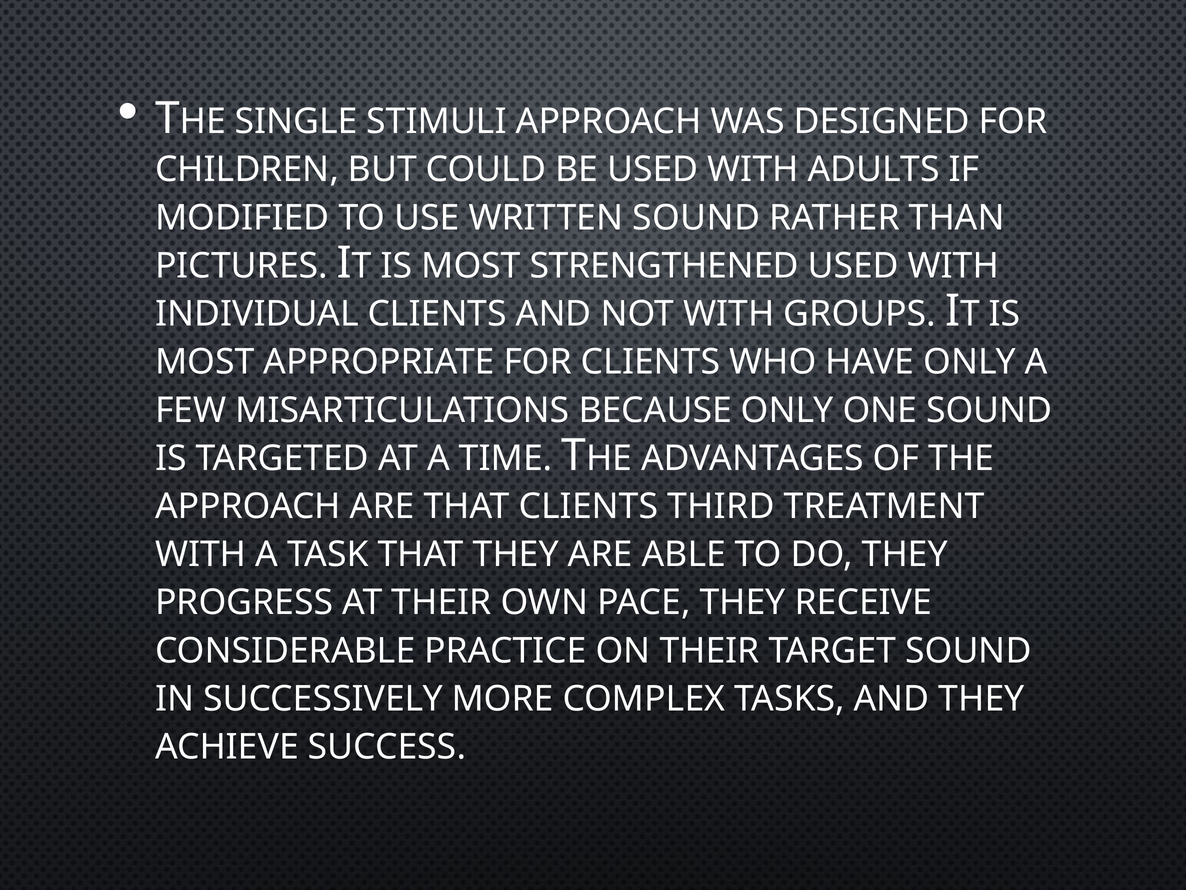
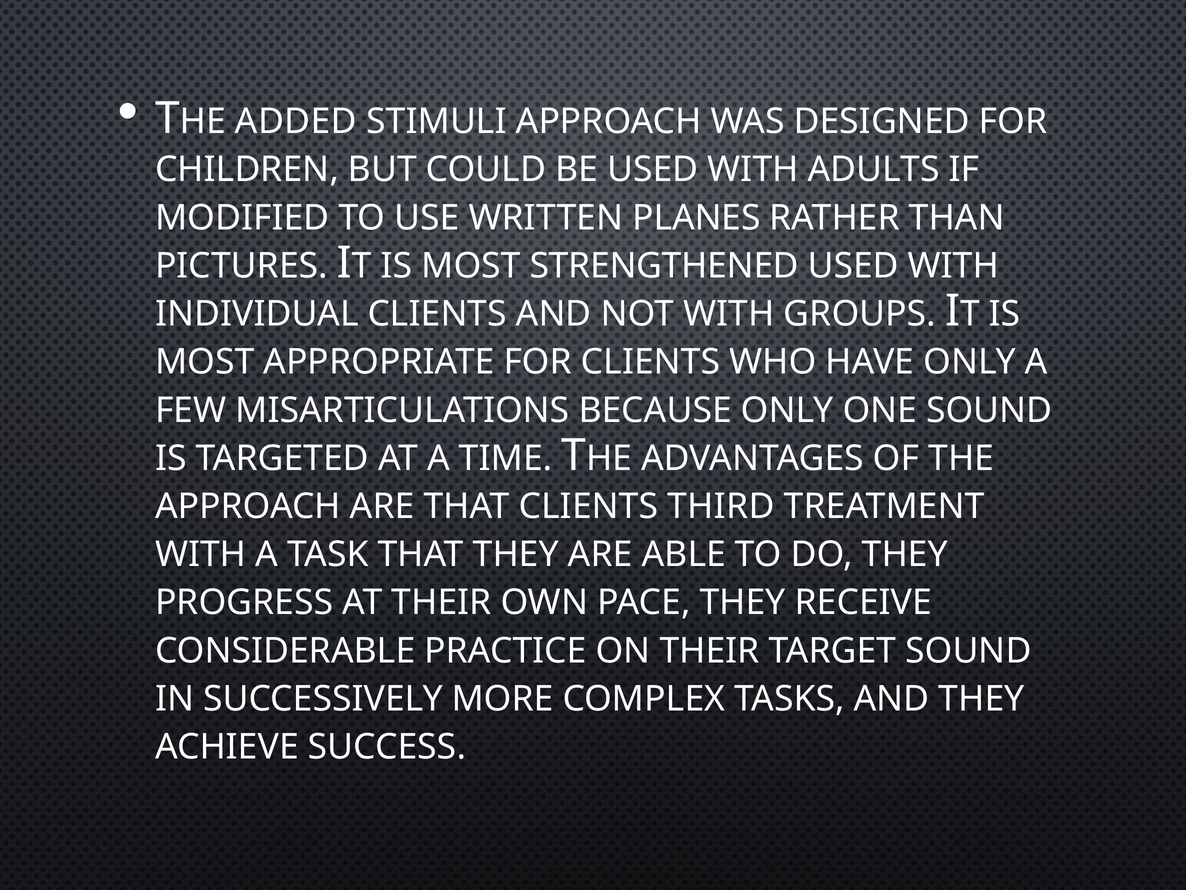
SINGLE: SINGLE -> ADDED (296, 121)
WRITTEN SOUND: SOUND -> PLANES (696, 218)
